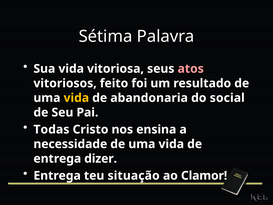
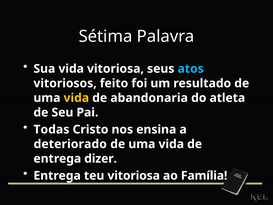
atos colour: pink -> light blue (191, 69)
social: social -> atleta (227, 98)
necessidade: necessidade -> deteriorado (70, 144)
teu situação: situação -> vitoriosa (134, 175)
Clamor: Clamor -> Família (204, 175)
